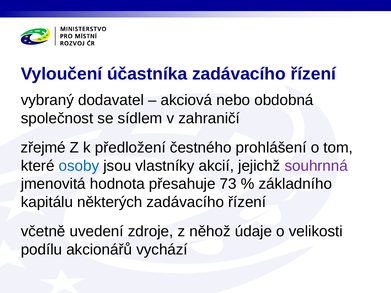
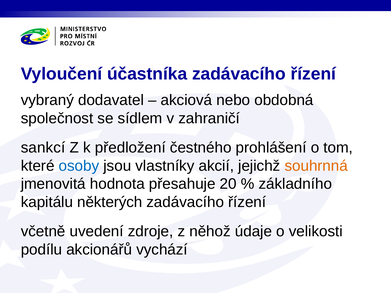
zřejmé: zřejmé -> sankcí (43, 148)
souhrnná colour: purple -> orange (316, 166)
73: 73 -> 20 (228, 184)
